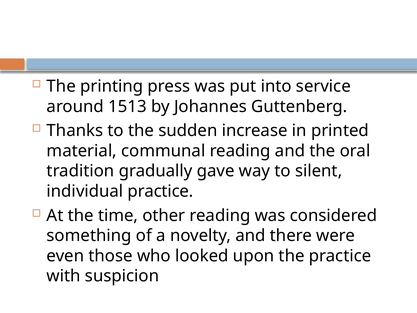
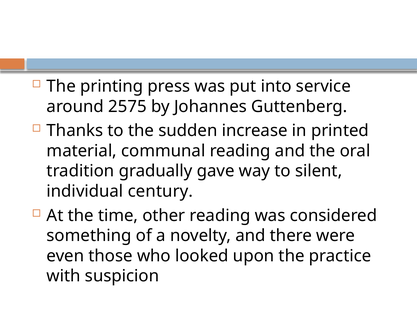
1513: 1513 -> 2575 (128, 106)
individual practice: practice -> century (160, 191)
